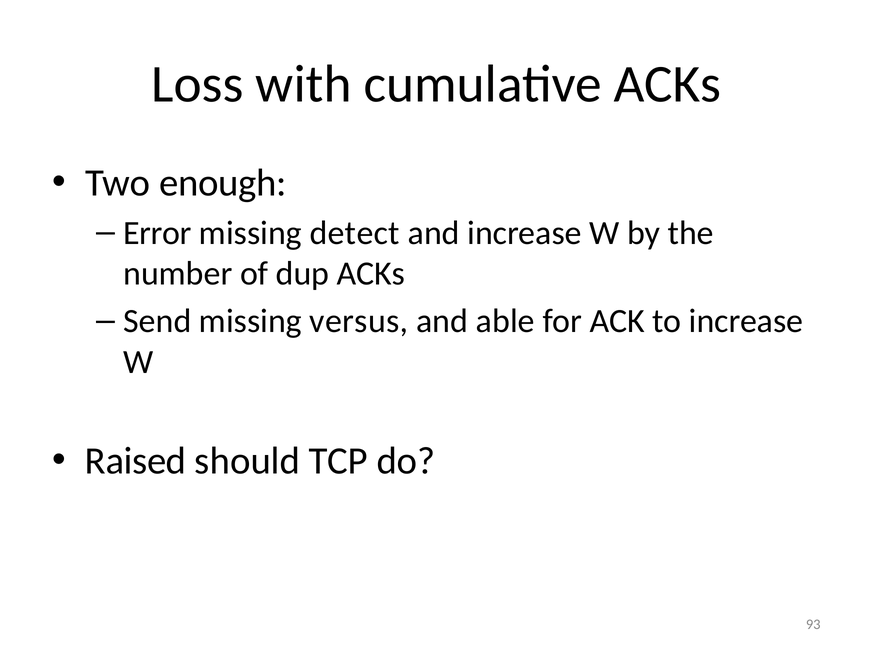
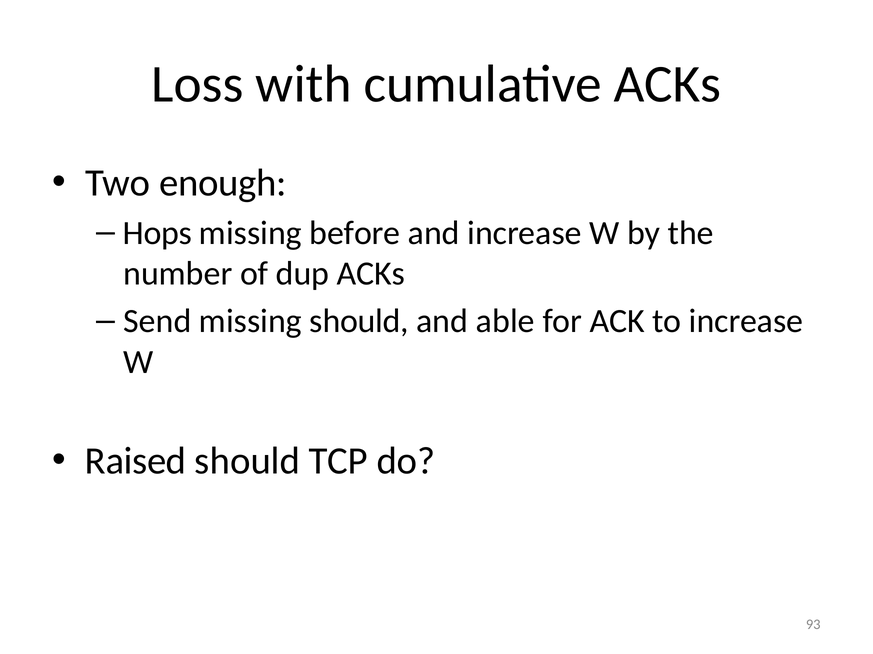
Error: Error -> Hops (157, 233)
detect: detect -> before (355, 233)
missing versus: versus -> should (359, 322)
